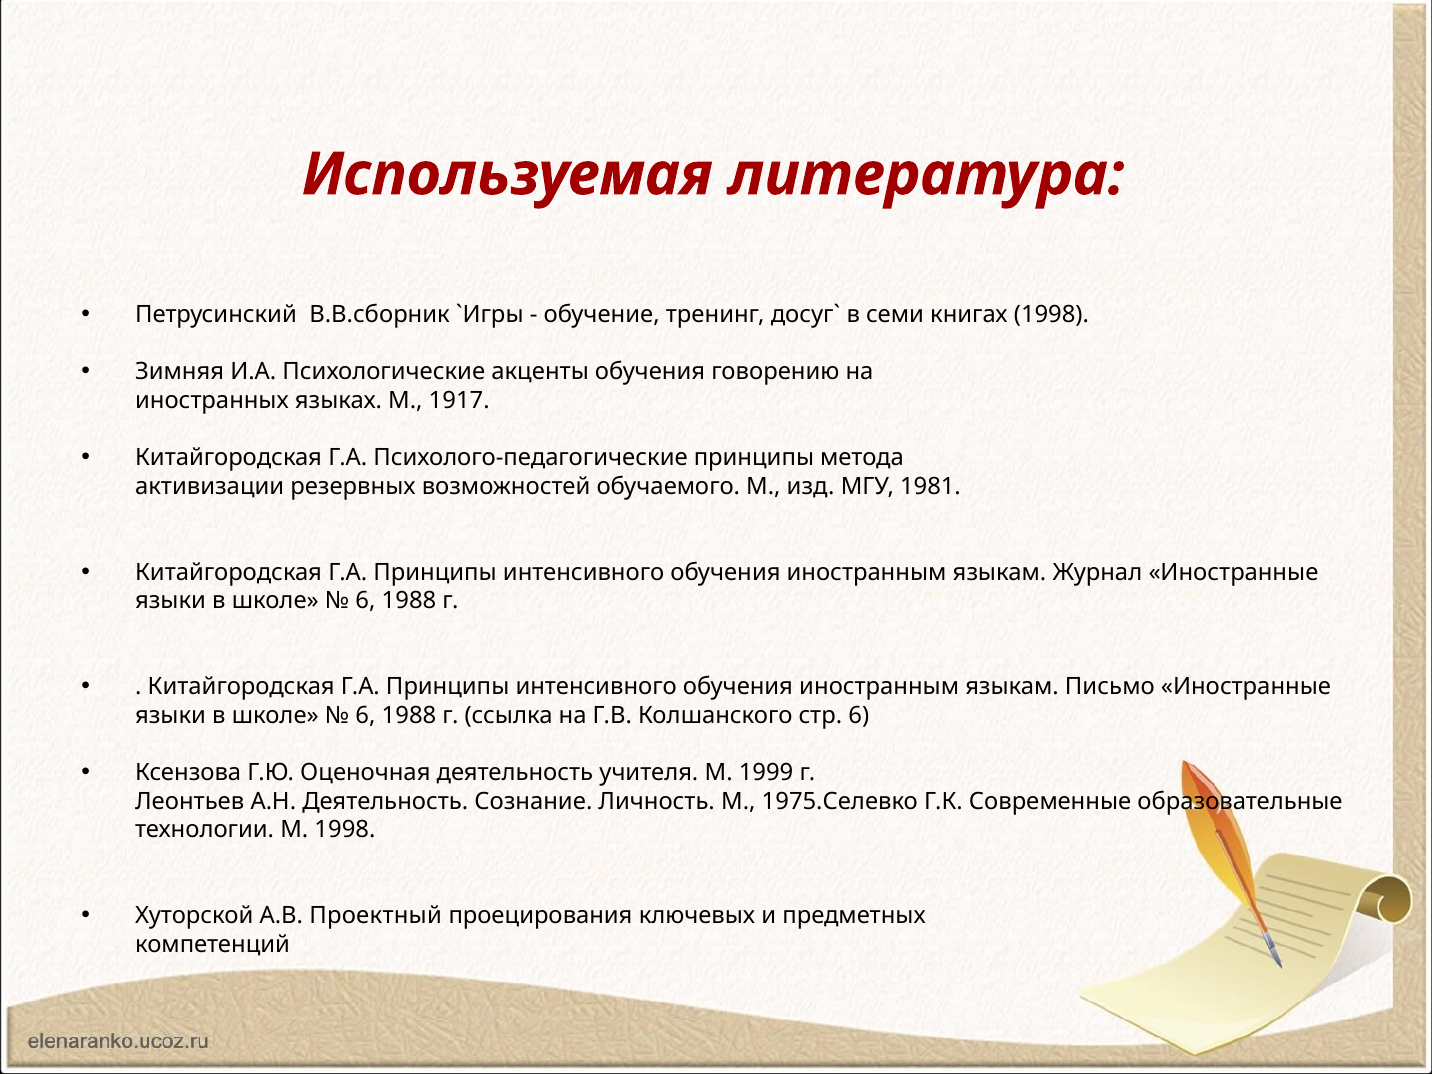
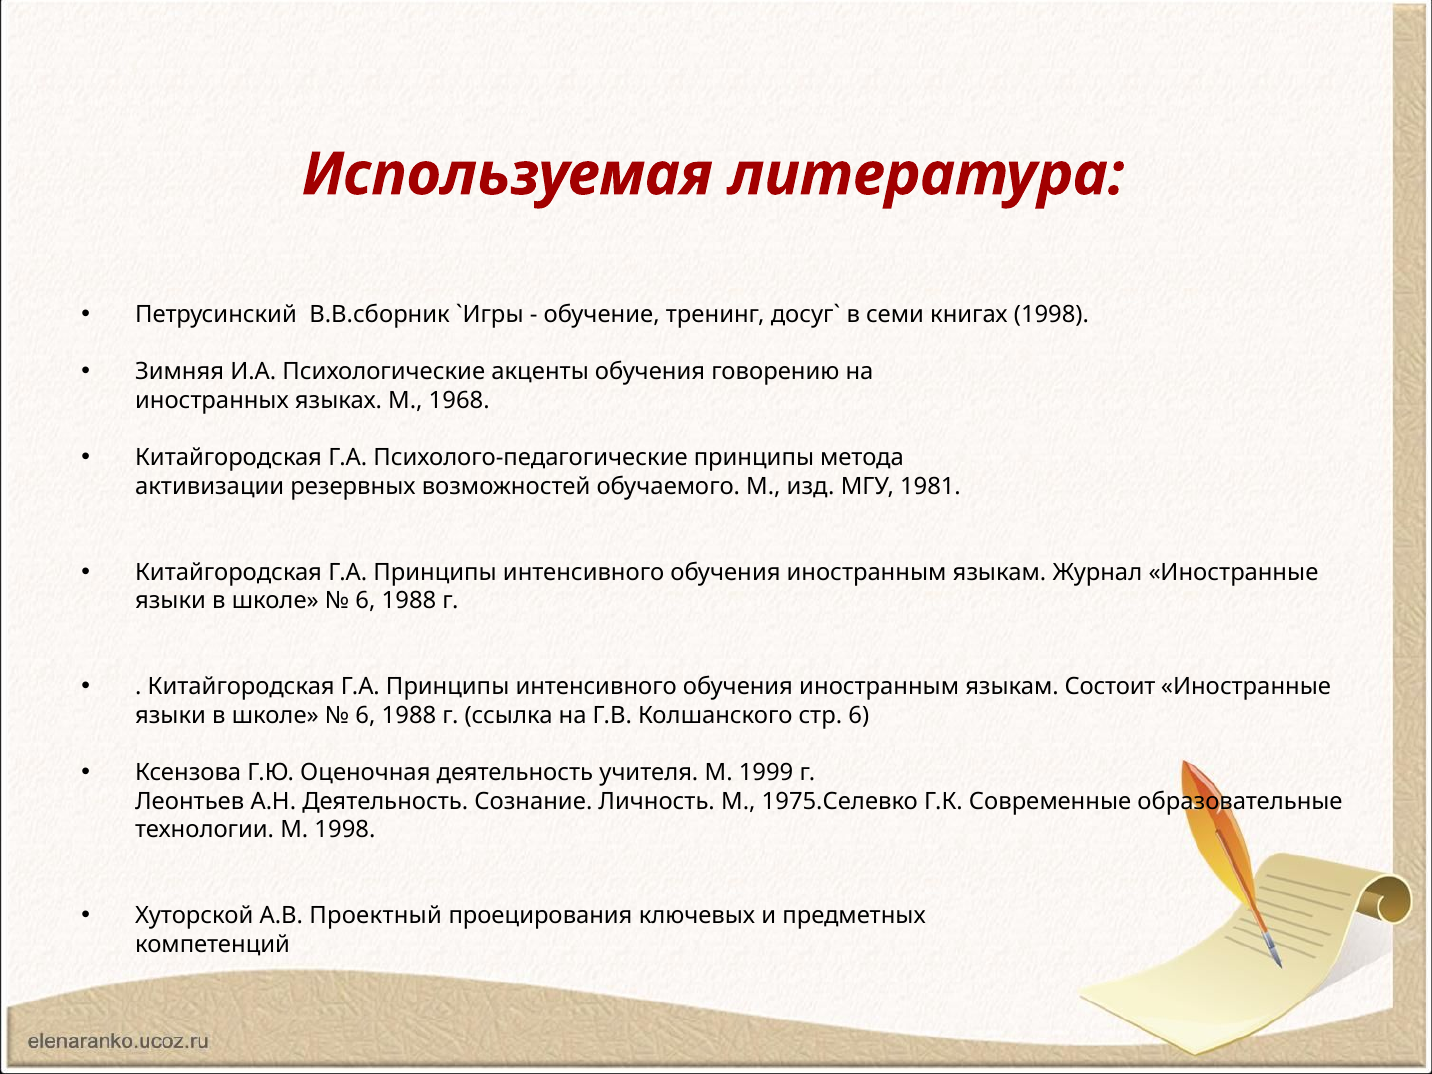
1917: 1917 -> 1968 (459, 400)
Письмо: Письмо -> Состоит (1110, 687)
